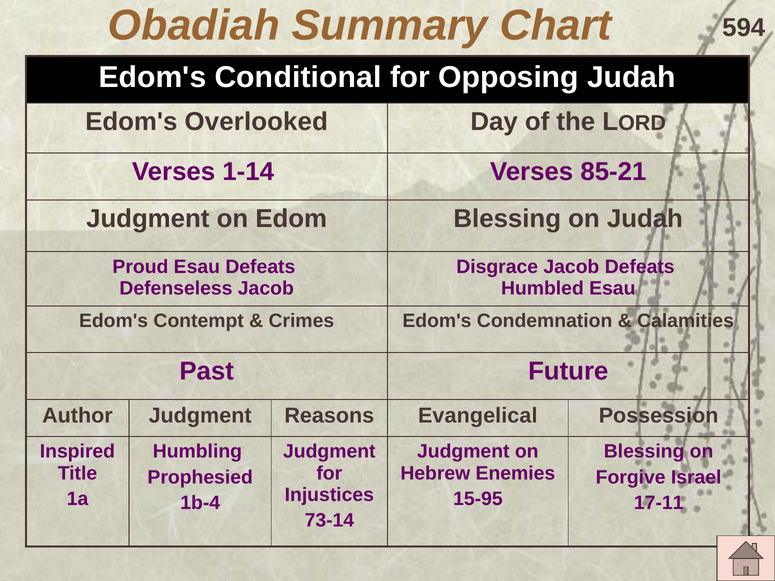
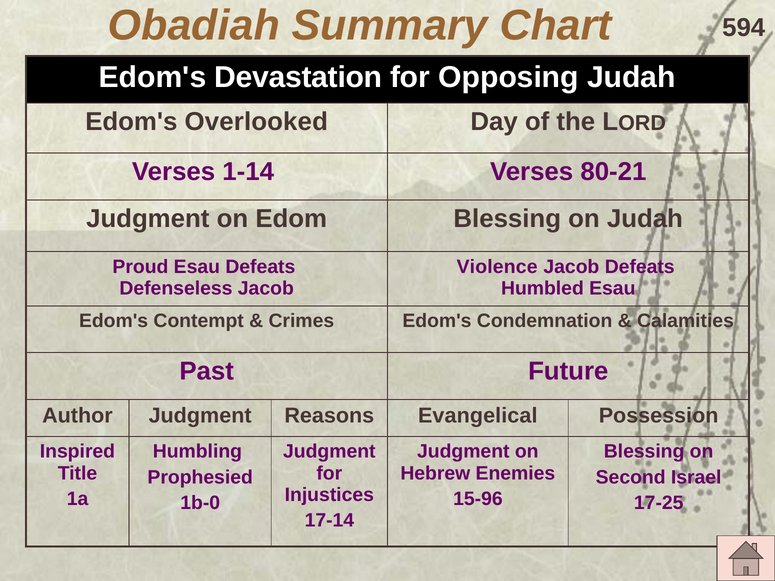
Conditional: Conditional -> Devastation (298, 77)
85-21: 85-21 -> 80-21 (613, 172)
Disgrace: Disgrace -> Violence (497, 267)
Forgive: Forgive -> Second (631, 477)
15-95: 15-95 -> 15-96 (478, 499)
1b-4: 1b-4 -> 1b-0 (200, 503)
17-11: 17-11 -> 17-25 (659, 503)
73-14: 73-14 -> 17-14 (329, 521)
